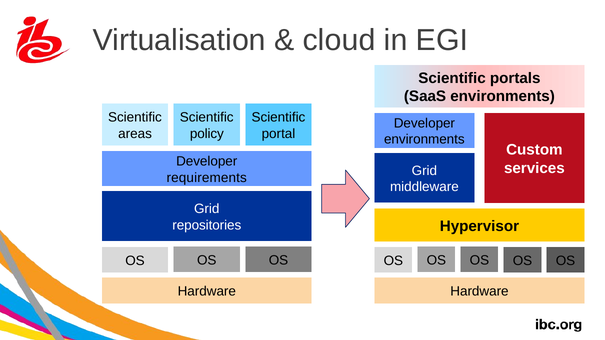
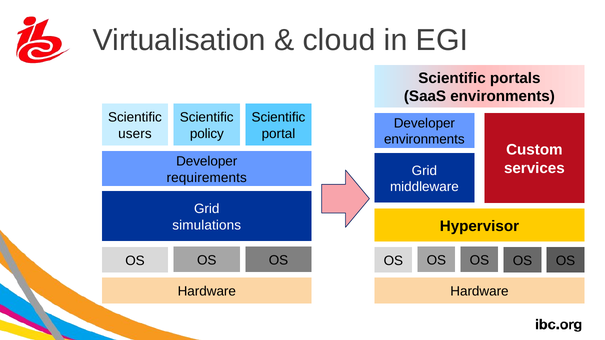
areas: areas -> users (135, 134)
repositories: repositories -> simulations (207, 225)
